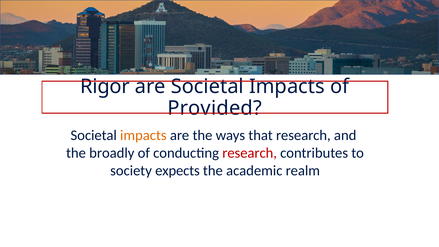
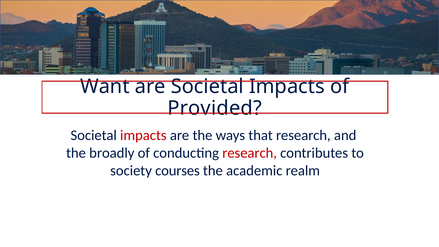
Rigor: Rigor -> Want (105, 86)
impacts colour: orange -> red (143, 135)
expects: expects -> courses (177, 171)
